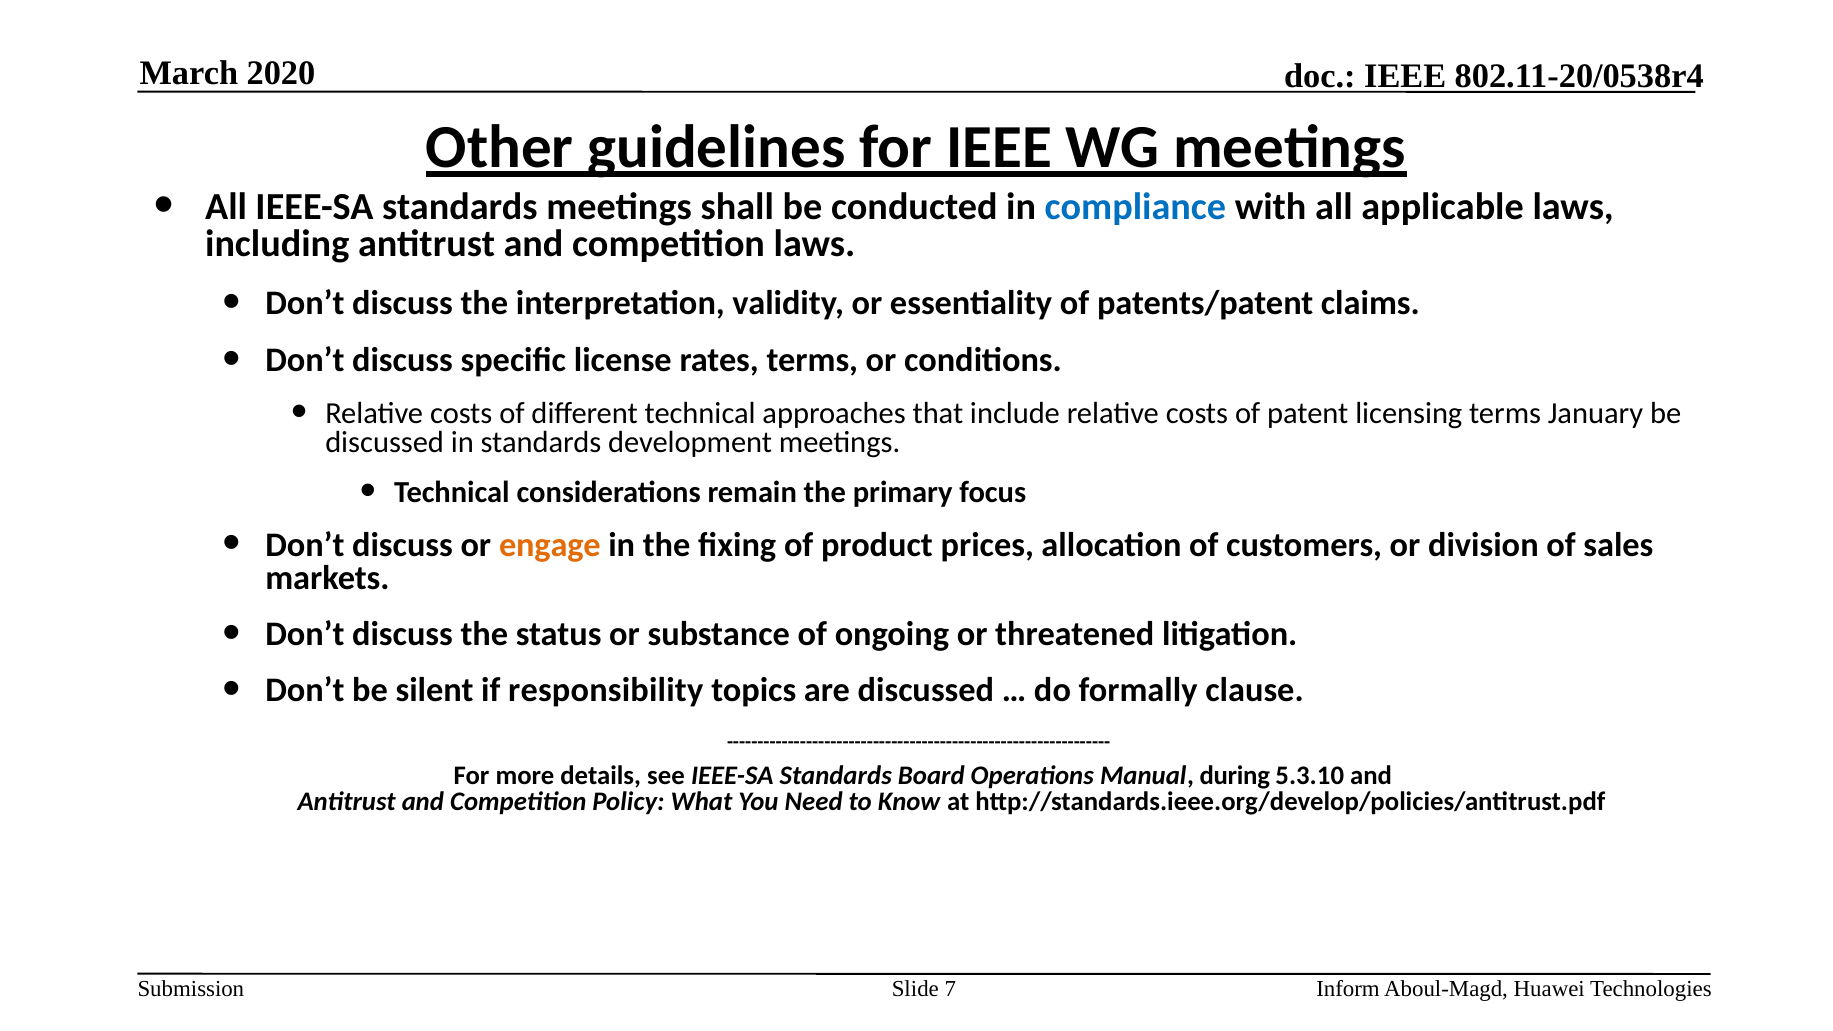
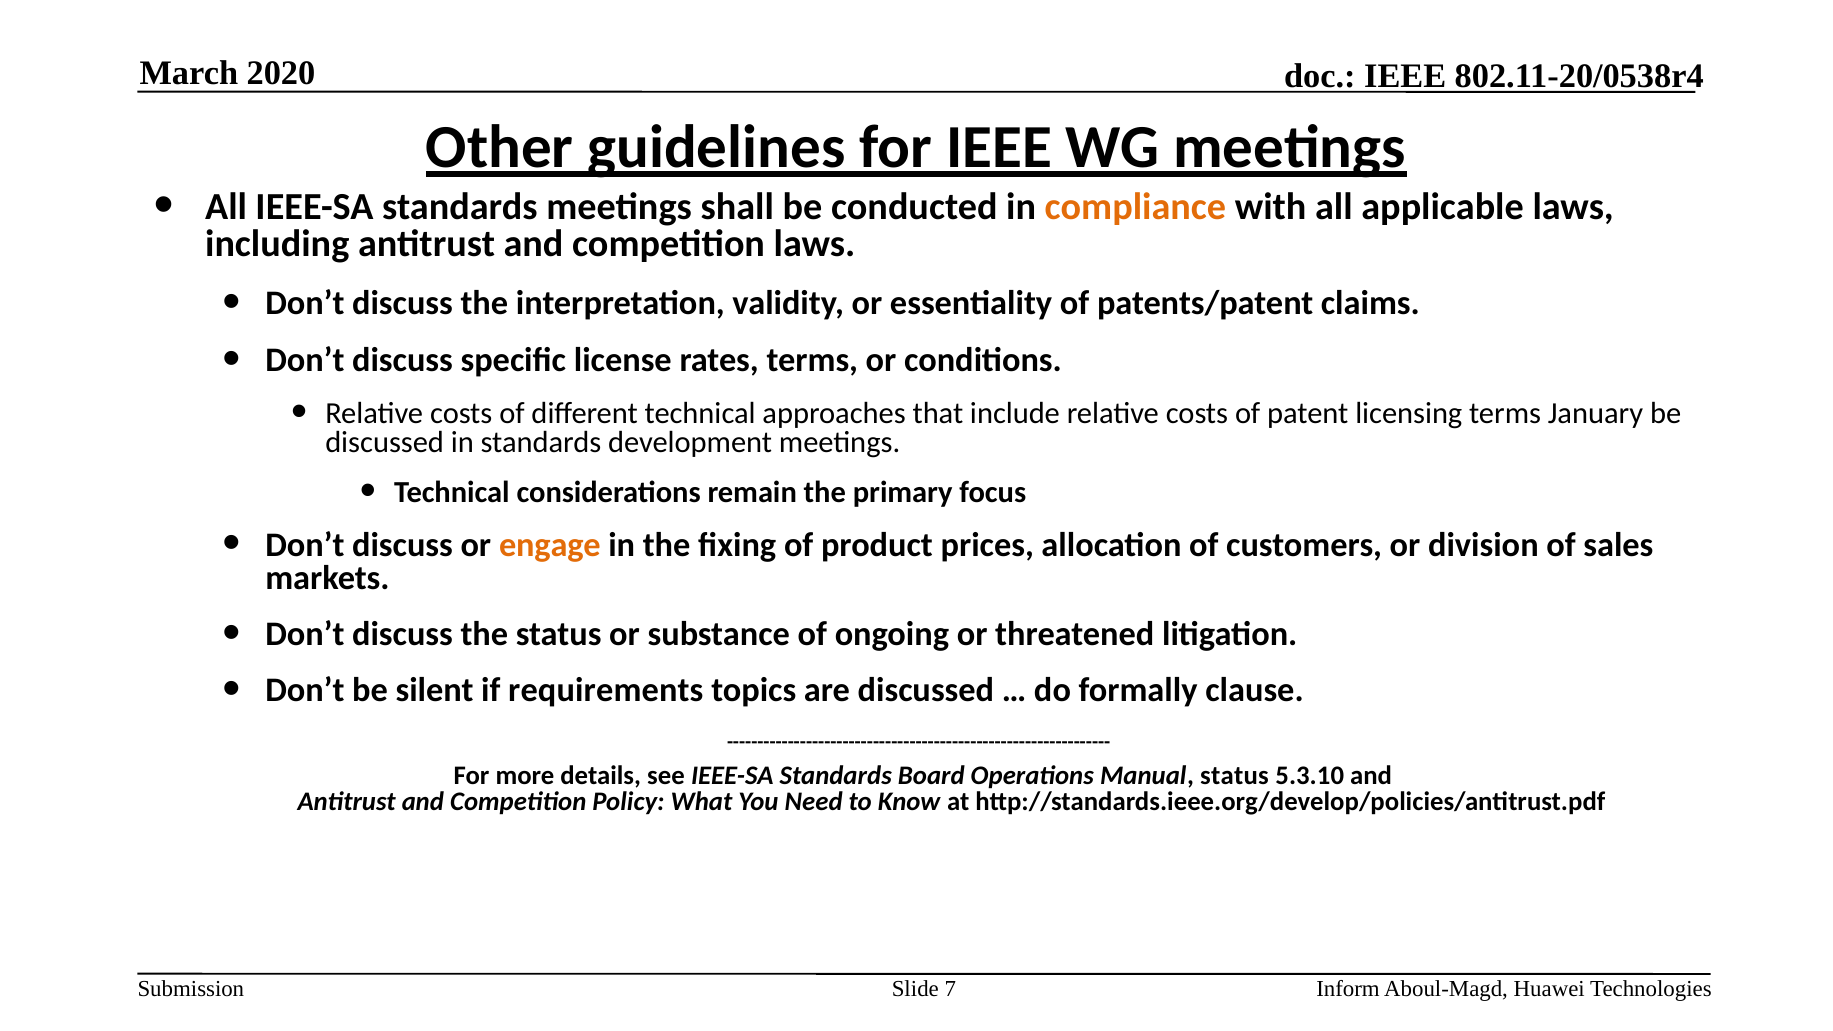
compliance colour: blue -> orange (1135, 207)
responsibility: responsibility -> requirements (606, 690)
Manual during: during -> status (1235, 776)
